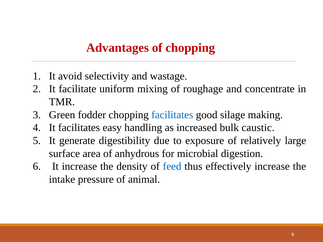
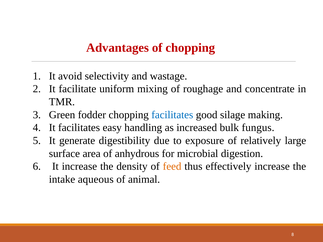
caustic: caustic -> fungus (258, 128)
feed colour: blue -> orange (172, 167)
pressure: pressure -> aqueous (96, 179)
